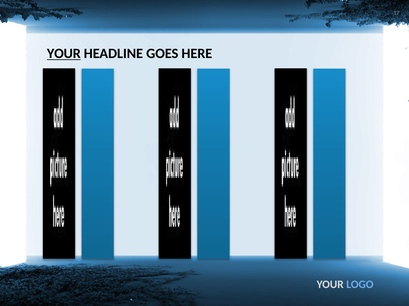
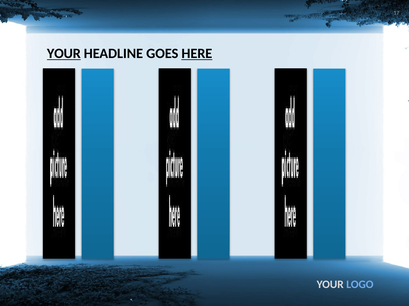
HERE underline: none -> present (197, 54)
